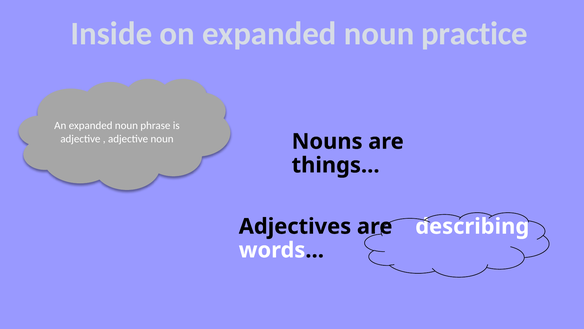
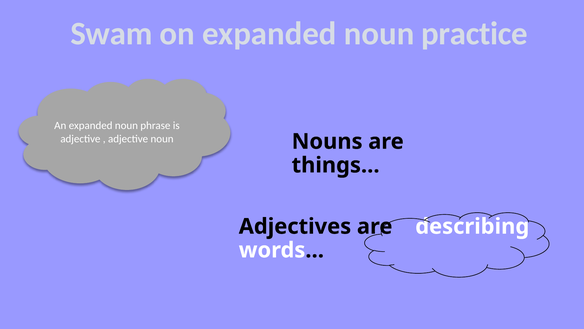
Inside: Inside -> Swam (111, 34)
